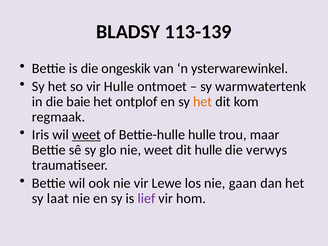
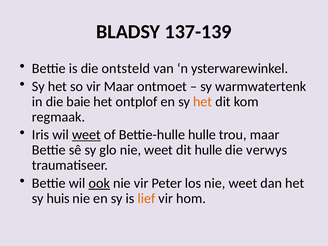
113-139: 113-139 -> 137-139 (198, 32)
ongeskik: ongeskik -> ontsteld (126, 69)
vir Hulle: Hulle -> Maar (119, 86)
ook underline: none -> present (99, 183)
Lewe: Lewe -> Peter (167, 183)
los nie gaan: gaan -> weet (243, 183)
laat: laat -> huis (58, 198)
lief colour: purple -> orange (146, 198)
